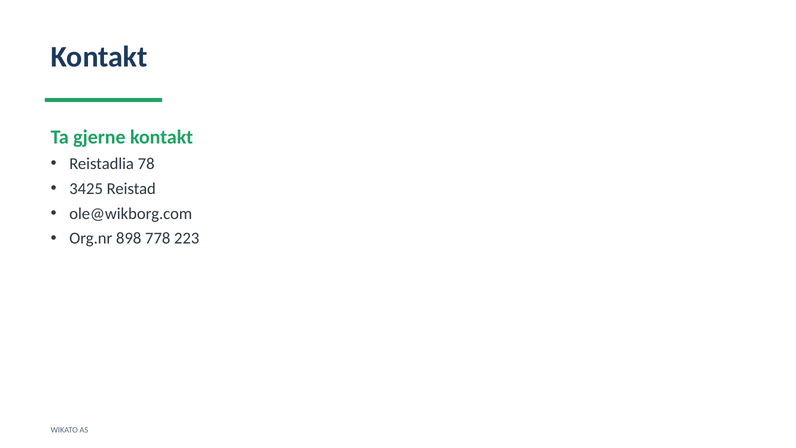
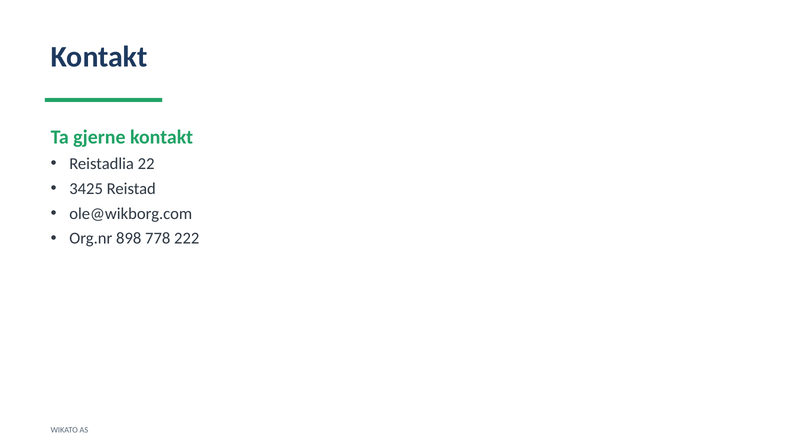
78: 78 -> 22 (146, 164)
223: 223 -> 222 (187, 238)
